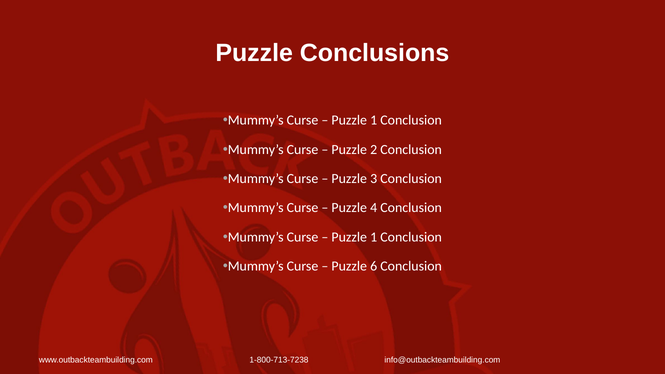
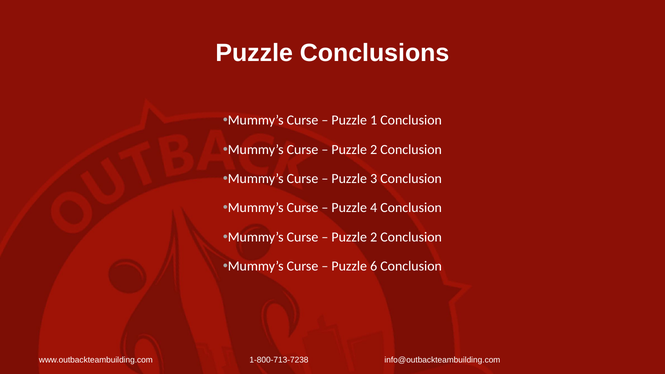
1: 1 -> 2 (374, 237)
